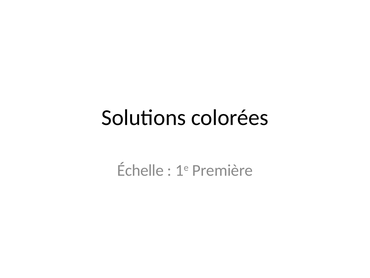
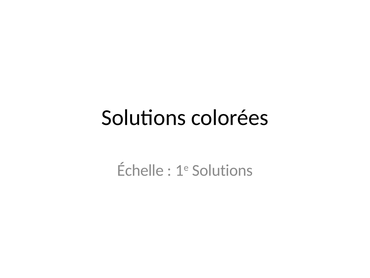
1e Première: Première -> Solutions (223, 170)
